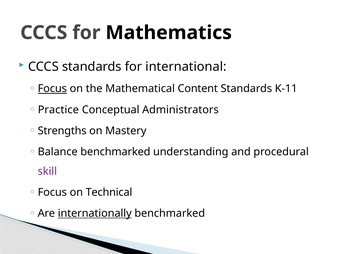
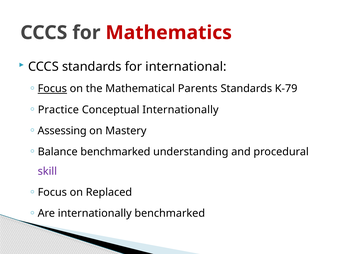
Mathematics colour: black -> red (169, 33)
Content: Content -> Parents (198, 89)
K-11: K-11 -> K-79 (286, 89)
Conceptual Administrators: Administrators -> Internationally (180, 110)
Strengths: Strengths -> Assessing (62, 131)
Technical: Technical -> Replaced (109, 193)
internationally underline: present -> none (95, 214)
